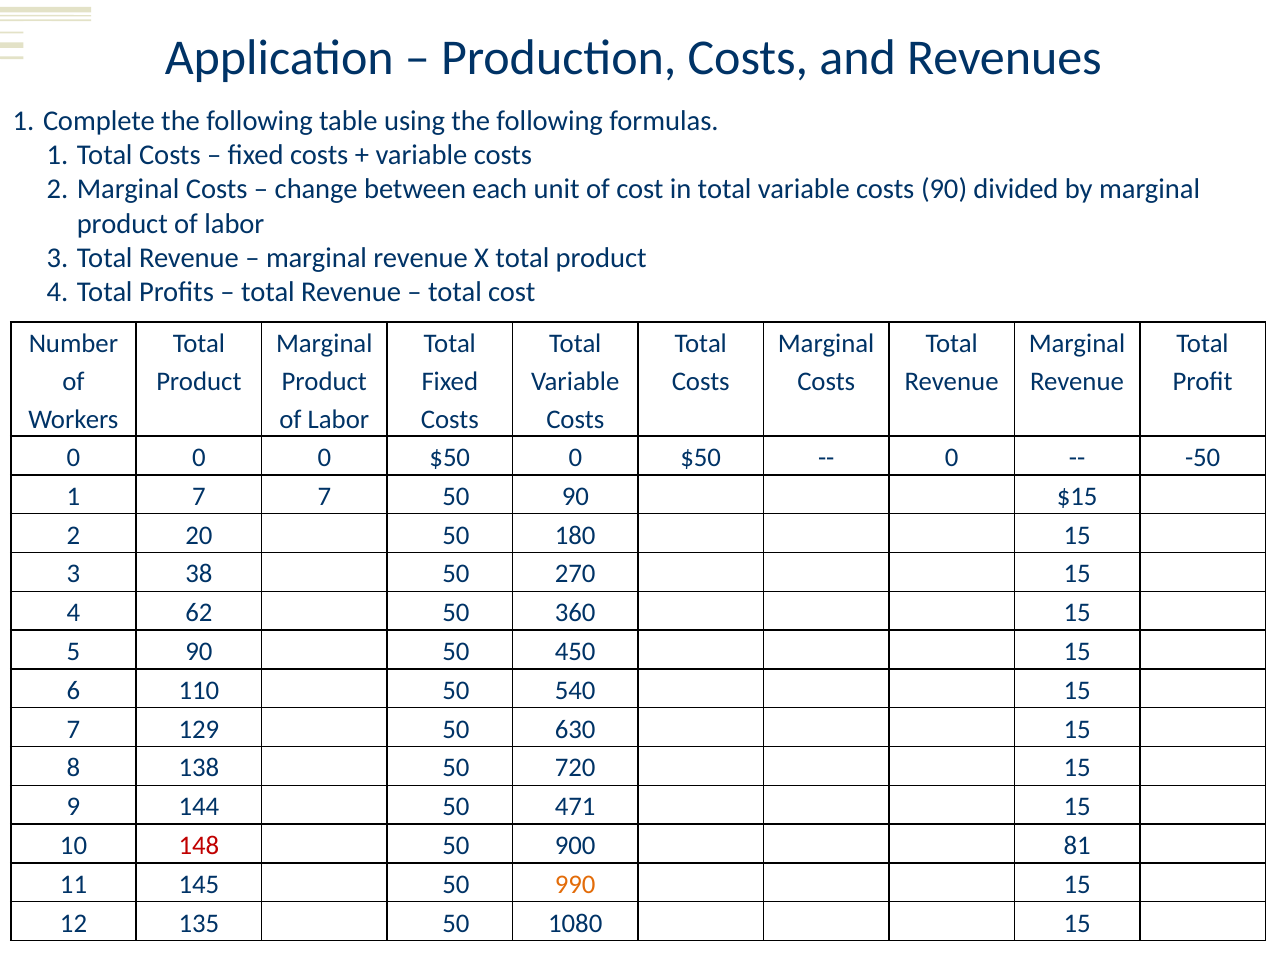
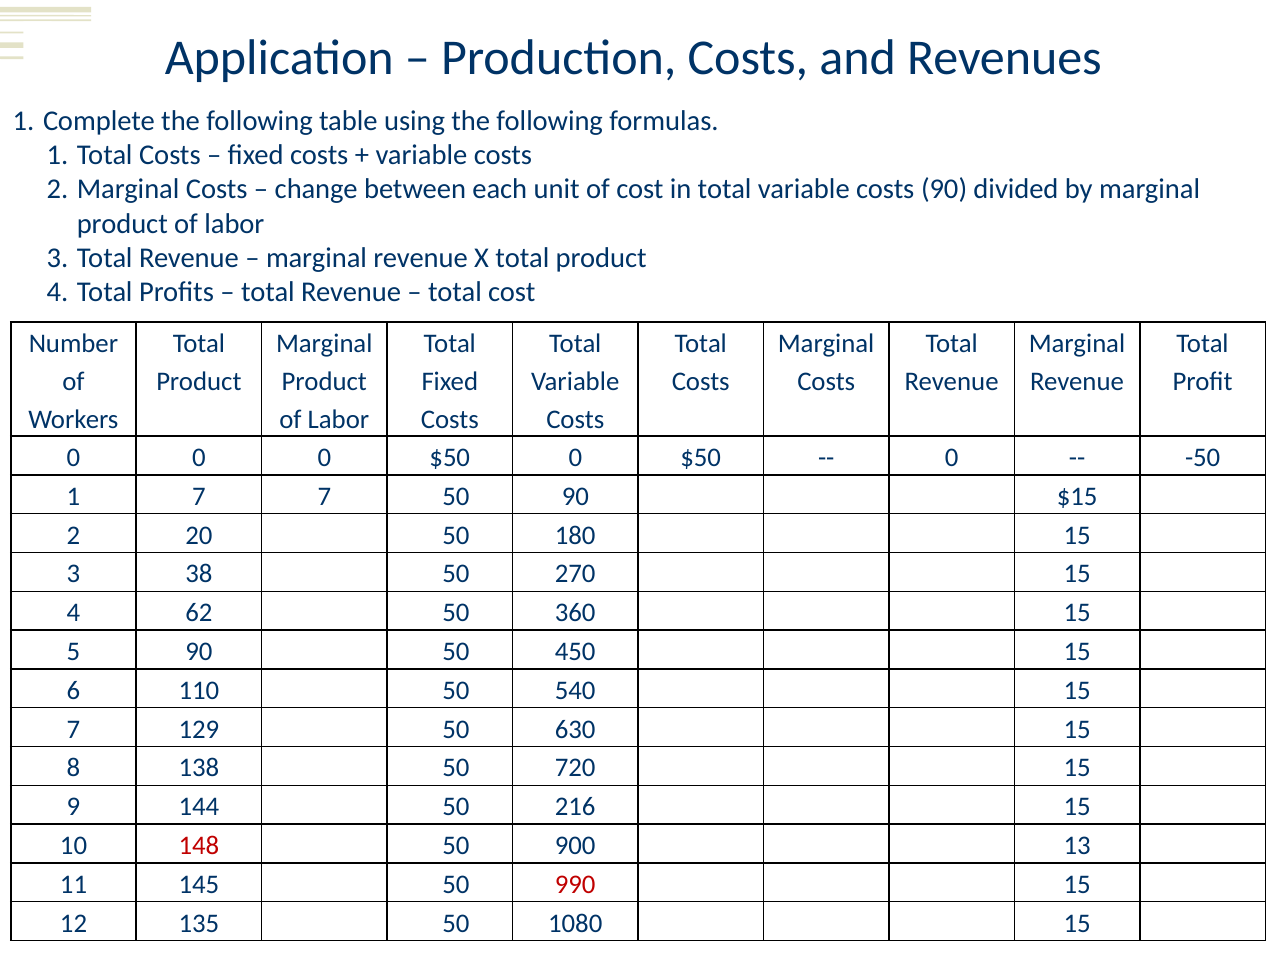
471: 471 -> 216 (575, 806)
81: 81 -> 13 (1077, 845)
990 colour: orange -> red (575, 884)
